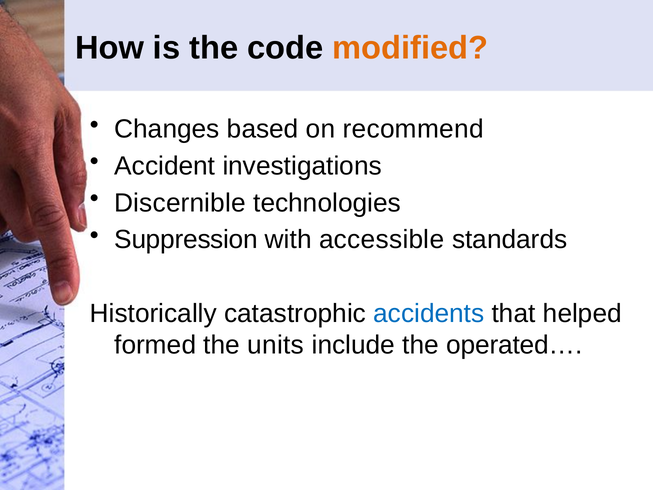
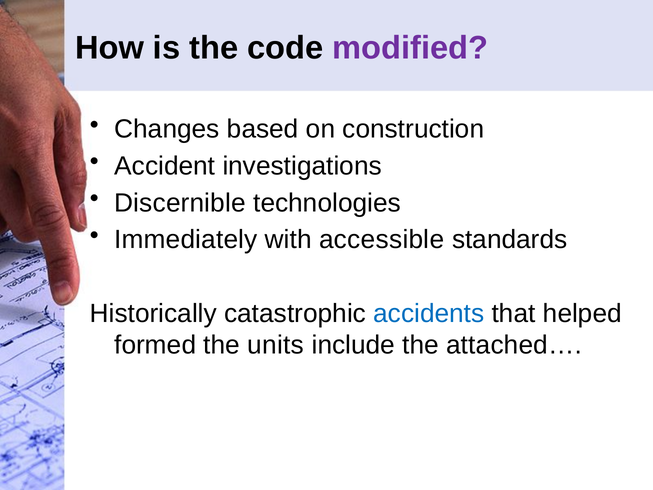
modified colour: orange -> purple (410, 48)
recommend: recommend -> construction (413, 129)
Suppression: Suppression -> Immediately (186, 240)
operated…: operated… -> attached… (514, 345)
